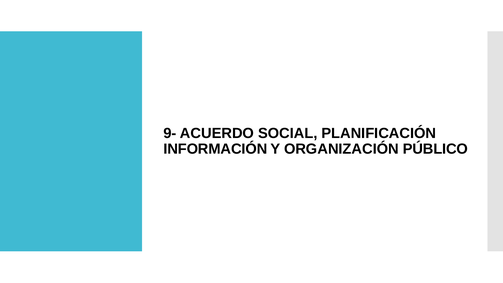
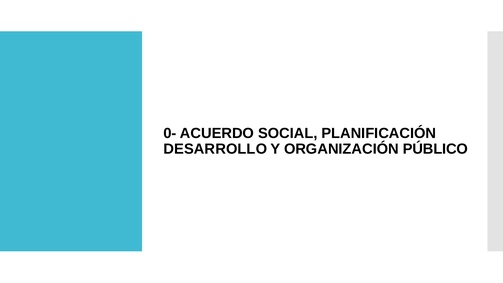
9-: 9- -> 0- (170, 133)
INFORMACIÓN: INFORMACIÓN -> DESARROLLO (215, 149)
